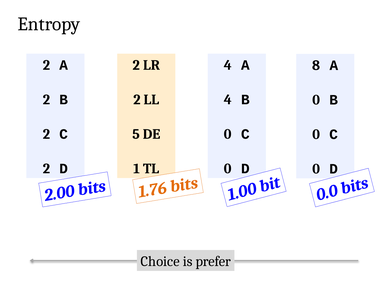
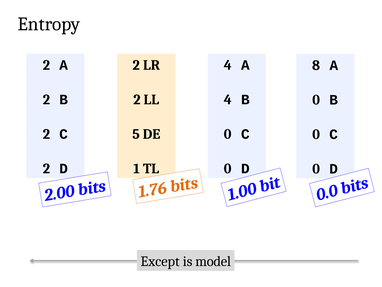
Choice: Choice -> Except (160, 261)
prefer: prefer -> model (213, 261)
